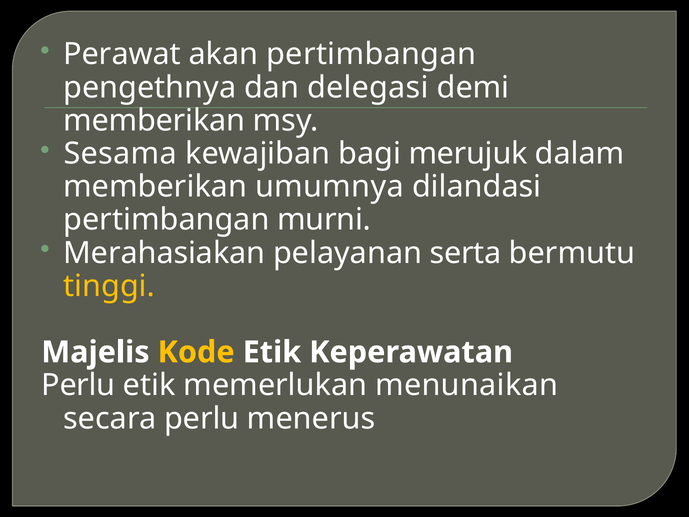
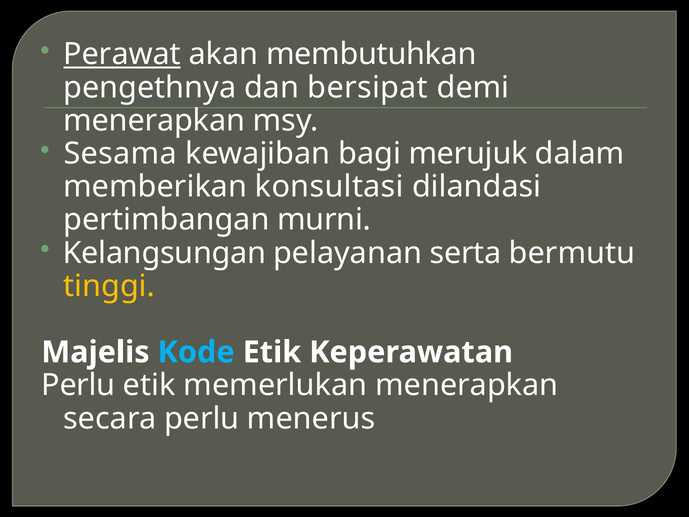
Perawat underline: none -> present (122, 54)
akan pertimbangan: pertimbangan -> membutuhkan (371, 54)
delegasi: delegasi -> bersipat (368, 87)
memberikan: memberikan -> menerapkan (154, 120)
umumnya: umumnya -> konsultasi (329, 187)
Merahasiakan: Merahasiakan -> Kelangsungan (164, 253)
Kode colour: yellow -> light blue (196, 352)
memerlukan menunaikan: menunaikan -> menerapkan (467, 385)
